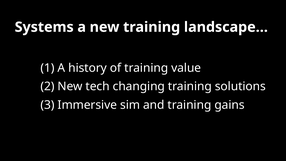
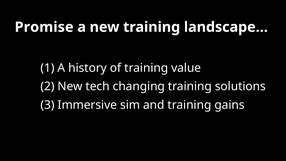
Systems: Systems -> Promise (44, 27)
